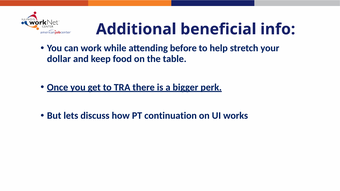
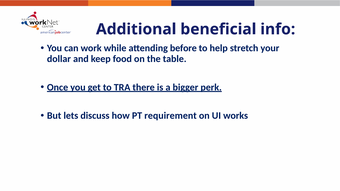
continuation: continuation -> requirement (171, 116)
